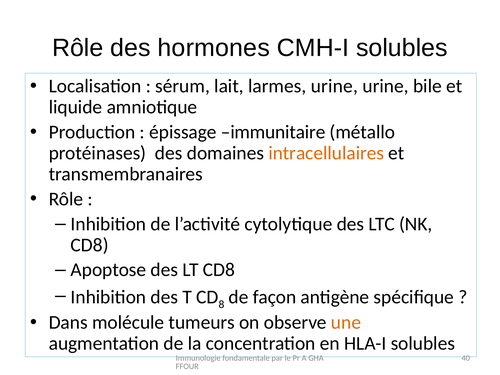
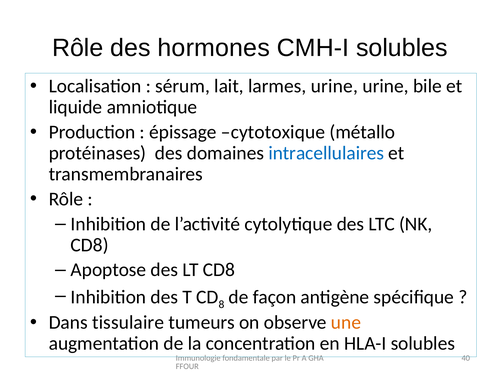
immunitaire: immunitaire -> cytotoxique (273, 132)
intracellulaires colour: orange -> blue (326, 153)
molécule: molécule -> tissulaire (128, 323)
